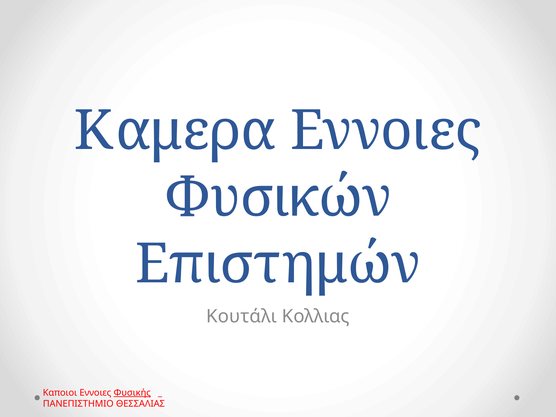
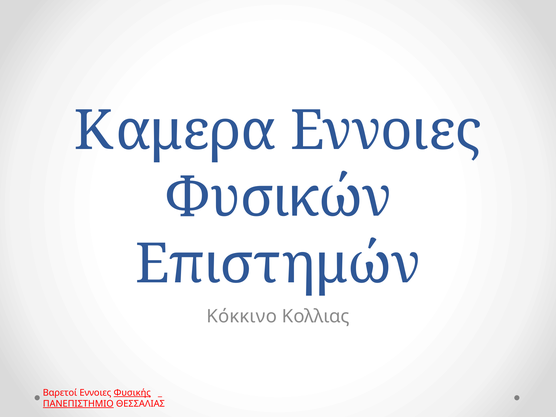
Κουτάλι: Κουτάλι -> Κόκκινο (242, 316)
Καποιοι: Καποιοι -> Βαρετοί (60, 393)
ΠΑΝΕΠΙΣΤΗΜΙΟ underline: none -> present (78, 404)
